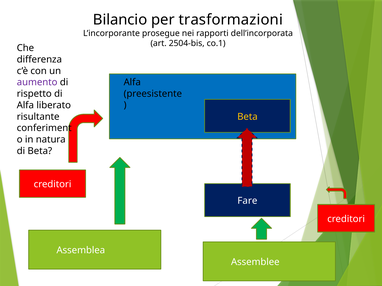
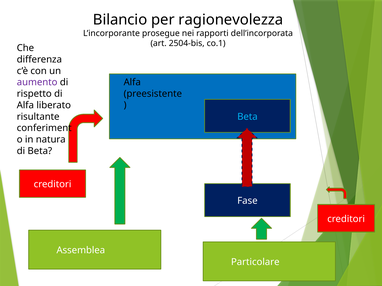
trasformazioni: trasformazioni -> ragionevolezza (231, 20)
Beta colour: yellow -> light blue (247, 117)
Fare: Fare -> Fase (247, 201)
Assemblee: Assemblee -> Particolare (255, 262)
